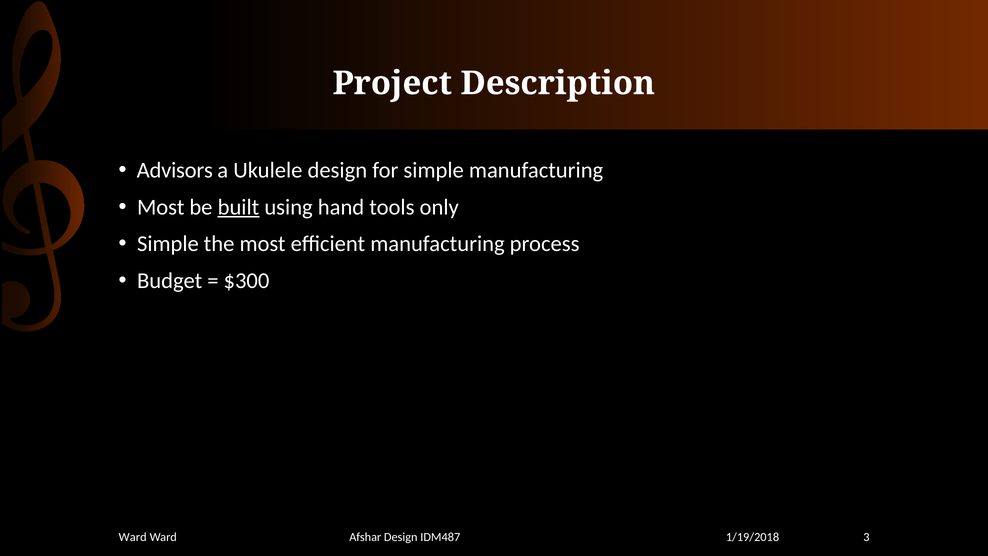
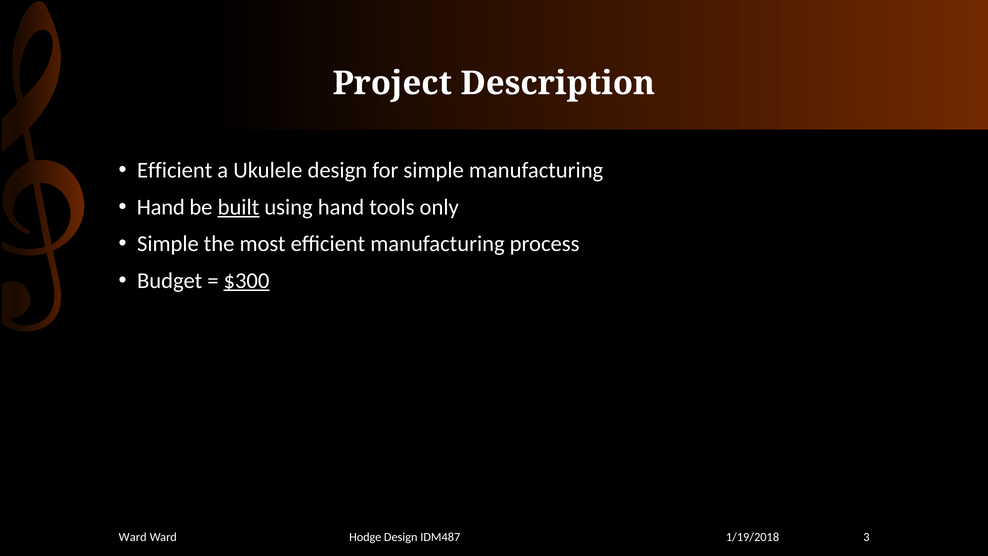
Advisors: Advisors -> Efficient (175, 170)
Most: Most -> Hand (161, 207)
$300 underline: none -> present (246, 281)
Afshar: Afshar -> Hodge (365, 537)
